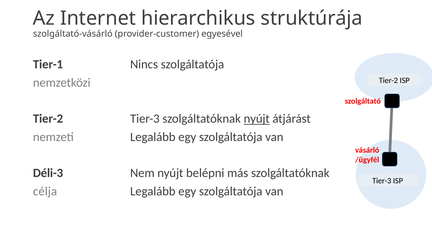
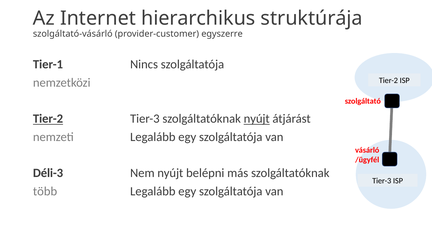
egyesével: egyesével -> egyszerre (222, 34)
Tier-2 underline: none -> present (48, 119)
célja: célja -> több (45, 191)
